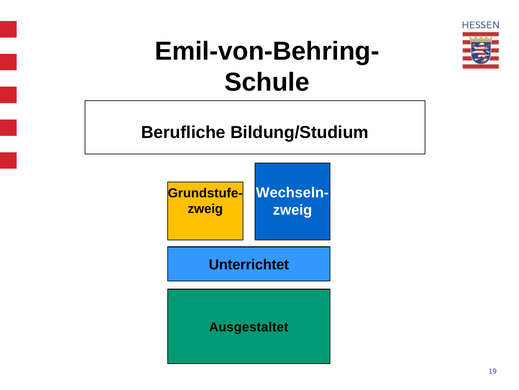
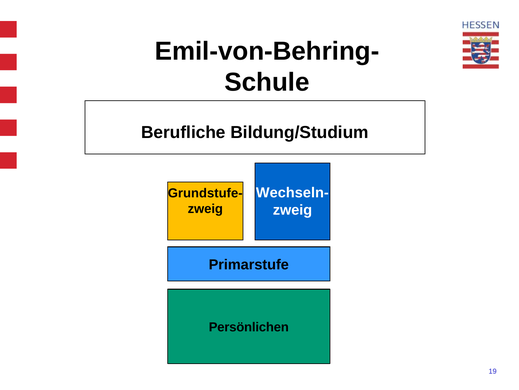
Unterrichtet: Unterrichtet -> Primarstufe (249, 264)
Ausgestaltet: Ausgestaltet -> Persönlichen (249, 327)
